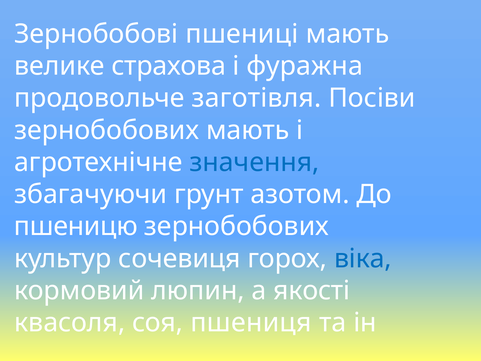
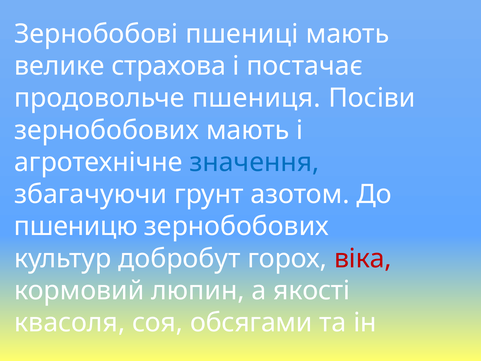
фуражна: фуражна -> постачає (305, 66)
заготівля: заготівля -> пшениця (256, 98)
сочевиця: сочевиця -> добробут (179, 258)
віка colour: blue -> red (363, 258)
пшениця: пшениця -> обсягами (251, 323)
